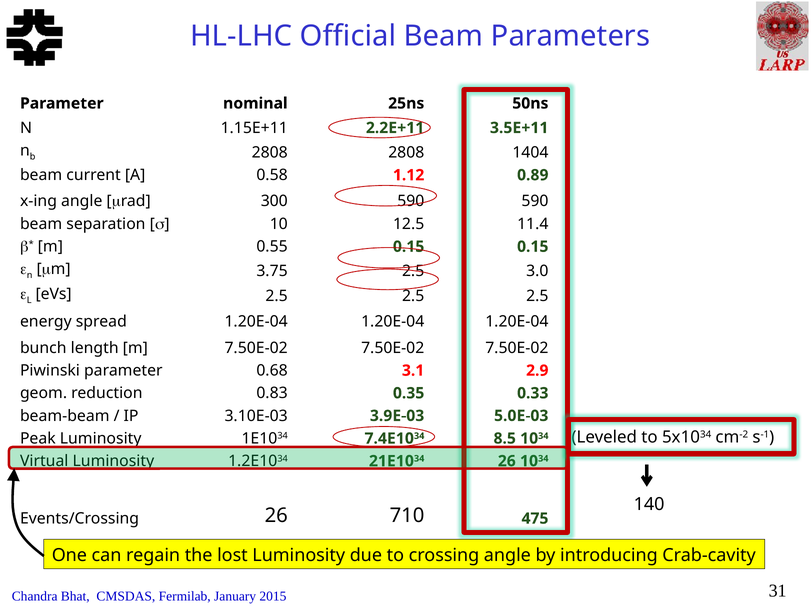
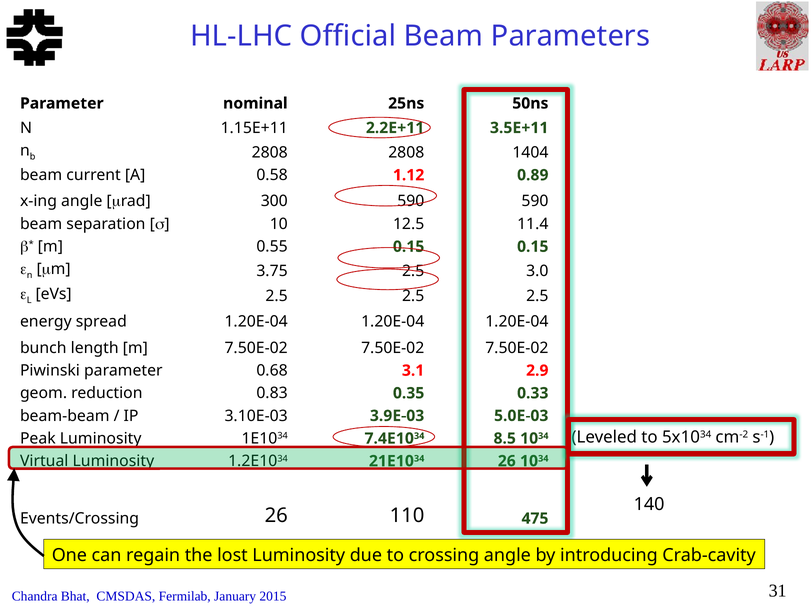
710: 710 -> 110 (407, 516)
